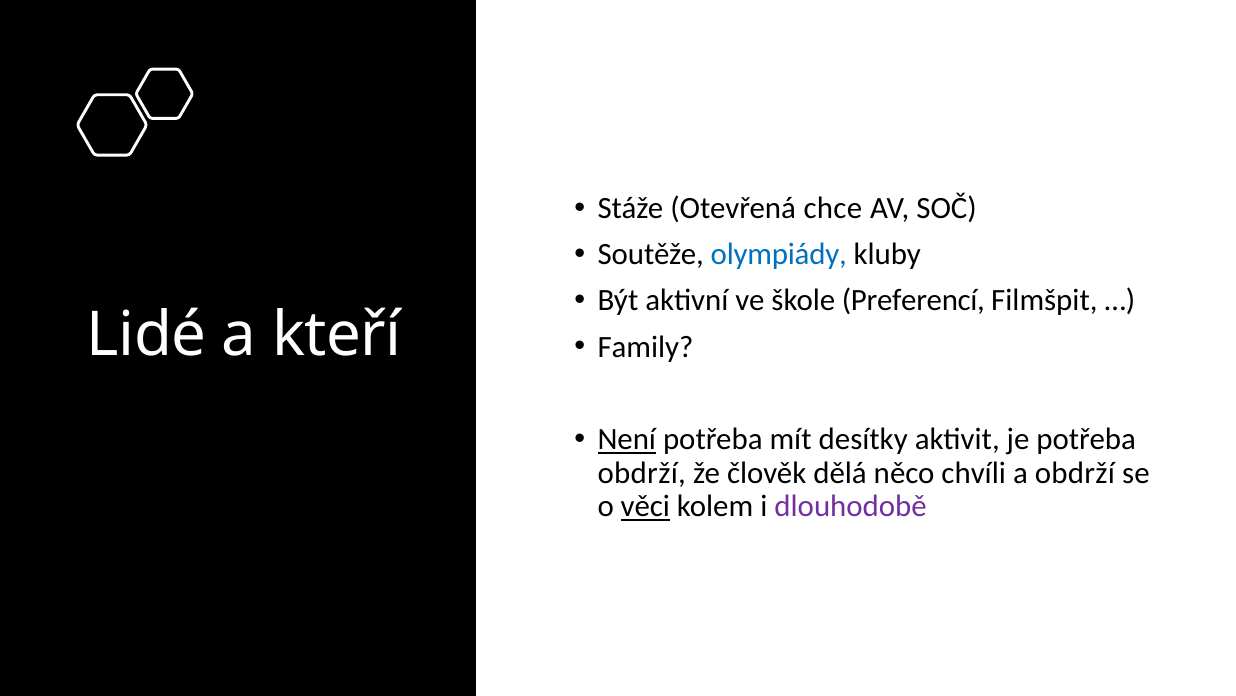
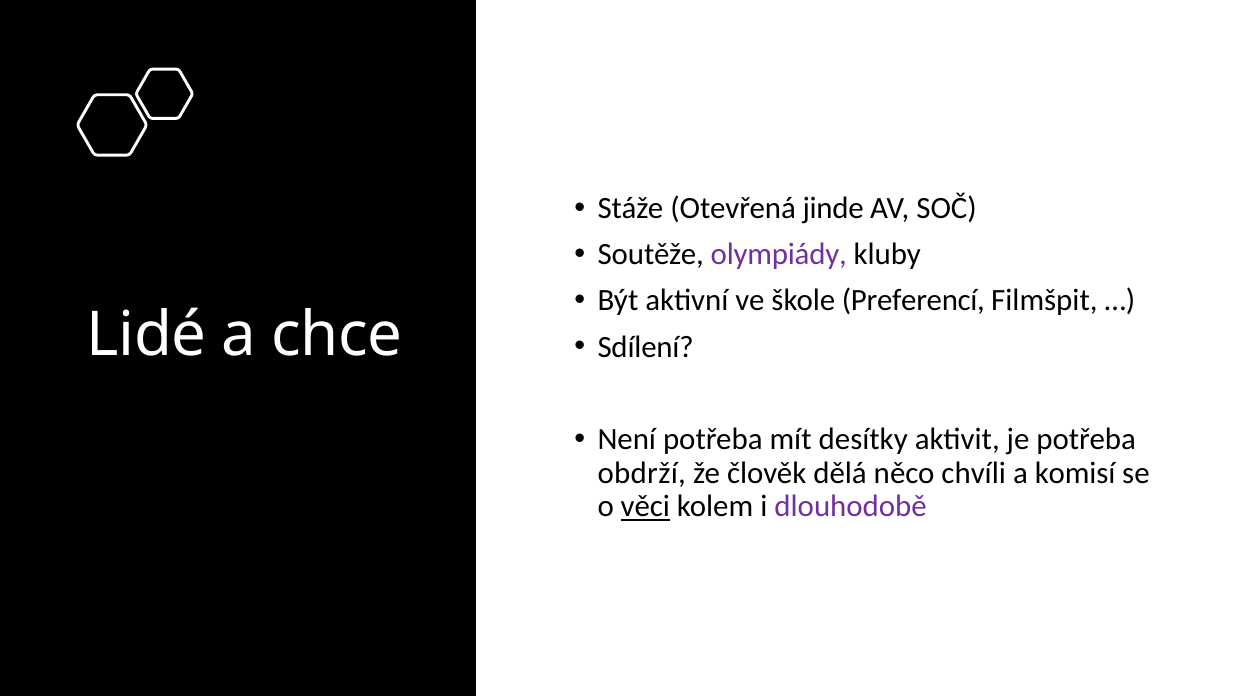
chce: chce -> jinde (833, 208)
olympiády colour: blue -> purple (779, 254)
kteří: kteří -> chce (337, 335)
Family: Family -> Sdílení (646, 347)
Není underline: present -> none (627, 439)
a obdrží: obdrží -> komisí (1075, 472)
